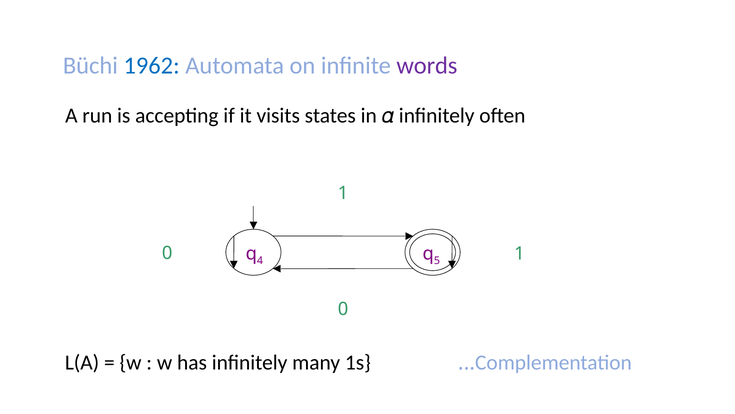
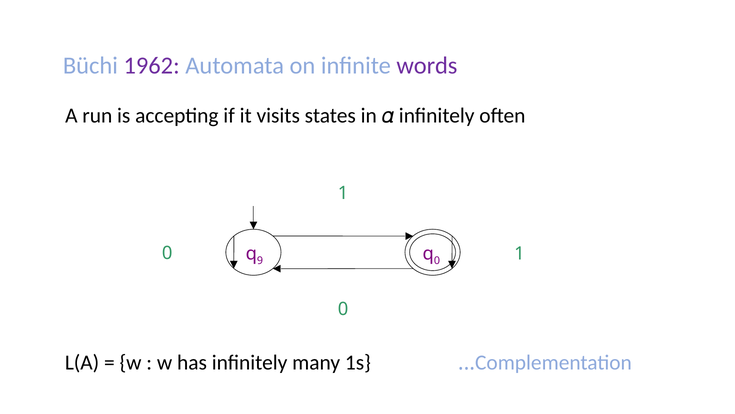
1962 colour: blue -> purple (152, 66)
4: 4 -> 9 (260, 260)
5: 5 -> 0 (437, 260)
